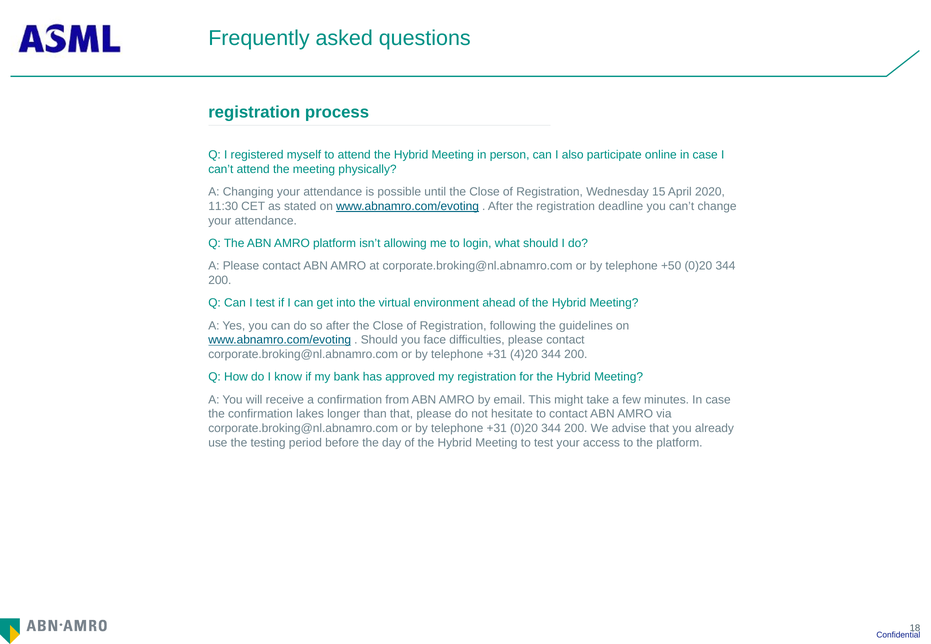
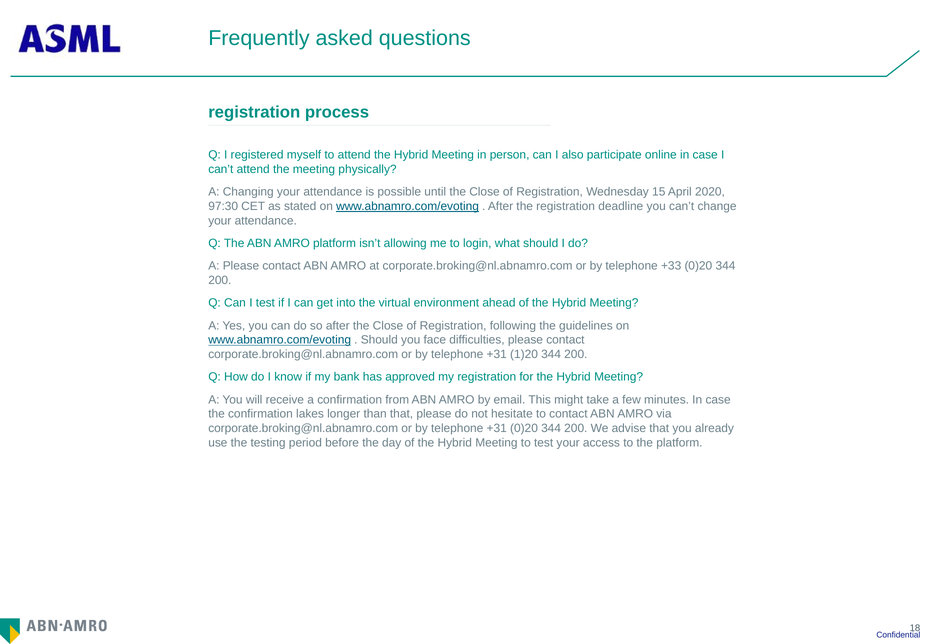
11:30: 11:30 -> 97:30 (223, 206)
+50: +50 -> +33 (671, 266)
4)20: 4)20 -> 1)20 (524, 355)
